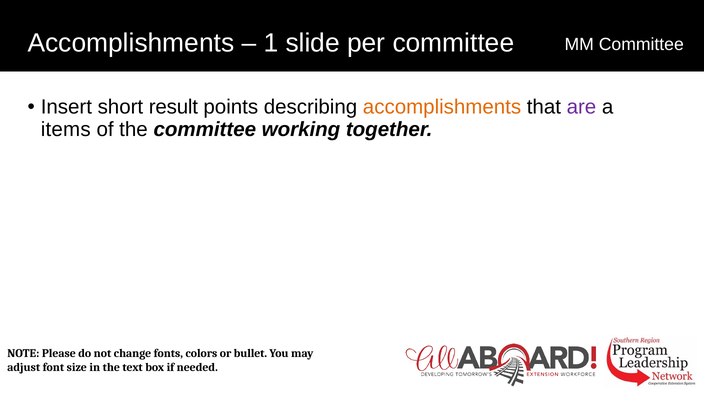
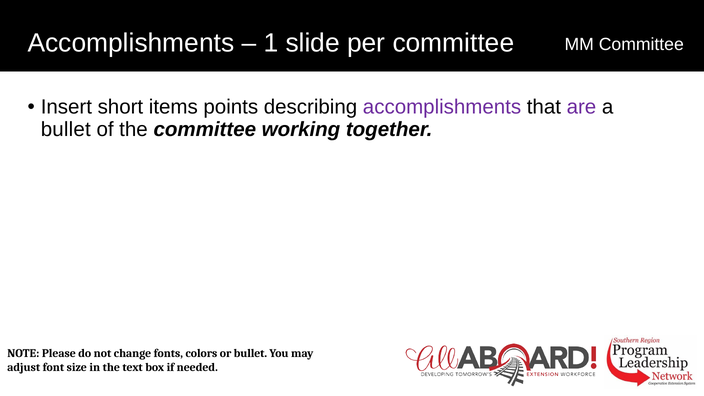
result: result -> items (173, 107)
accomplishments colour: orange -> purple (442, 107)
items: items -> bullet (66, 129)
